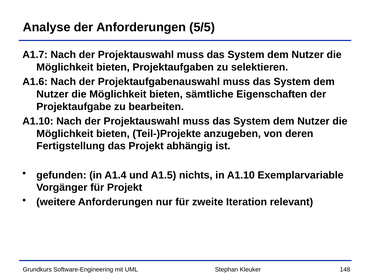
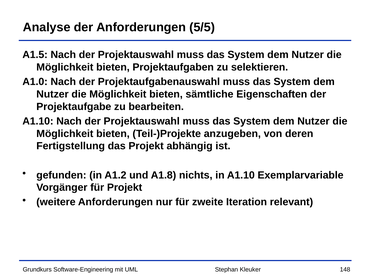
A1.7: A1.7 -> A1.5 (35, 55)
A1.6: A1.6 -> A1.0 (35, 82)
A1.4: A1.4 -> A1.2 (115, 175)
A1.5: A1.5 -> A1.8 (163, 175)
